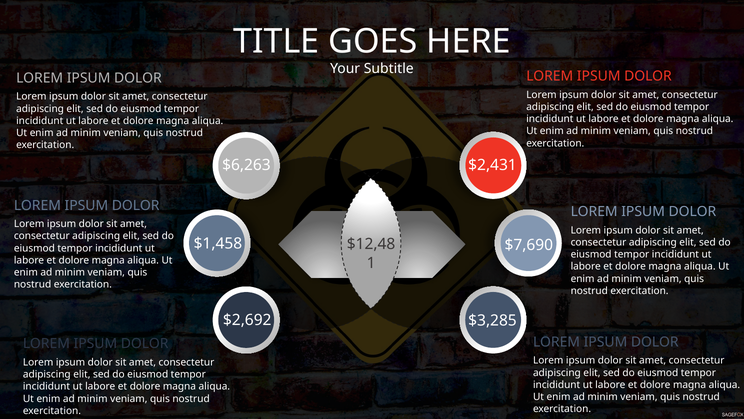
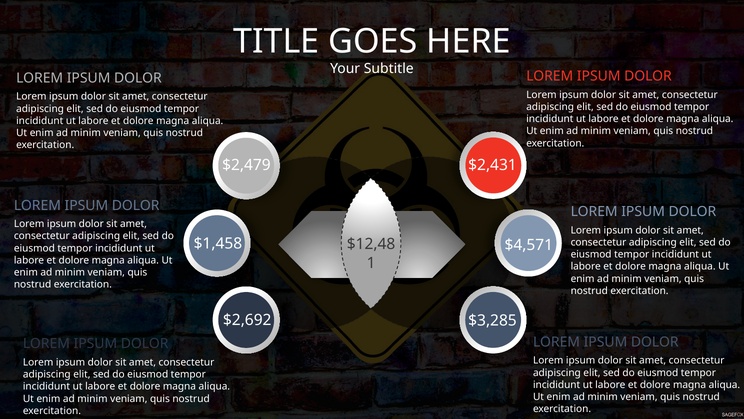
$6,263: $6,263 -> $2,479 (246, 165)
$7,690: $7,690 -> $4,571 (529, 245)
